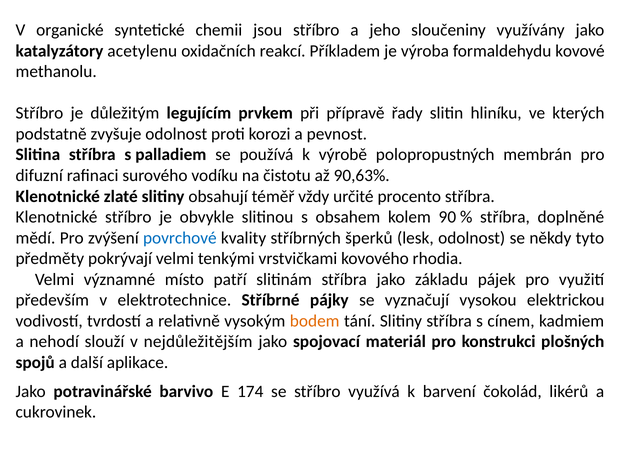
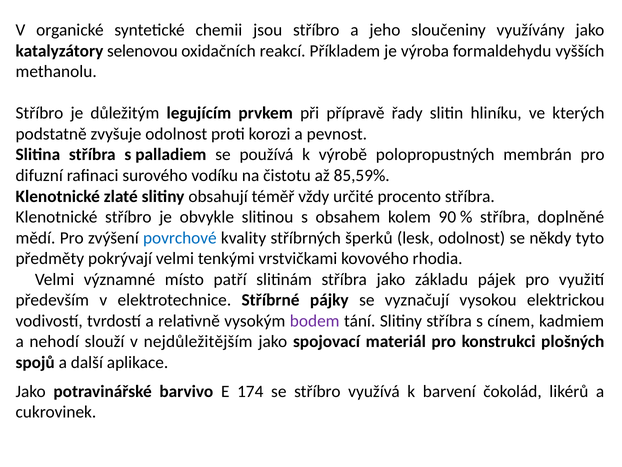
acetylenu: acetylenu -> selenovou (142, 51)
kovové: kovové -> vyšších (580, 51)
90,63%: 90,63% -> 85,59% (362, 175)
bodem colour: orange -> purple (315, 321)
